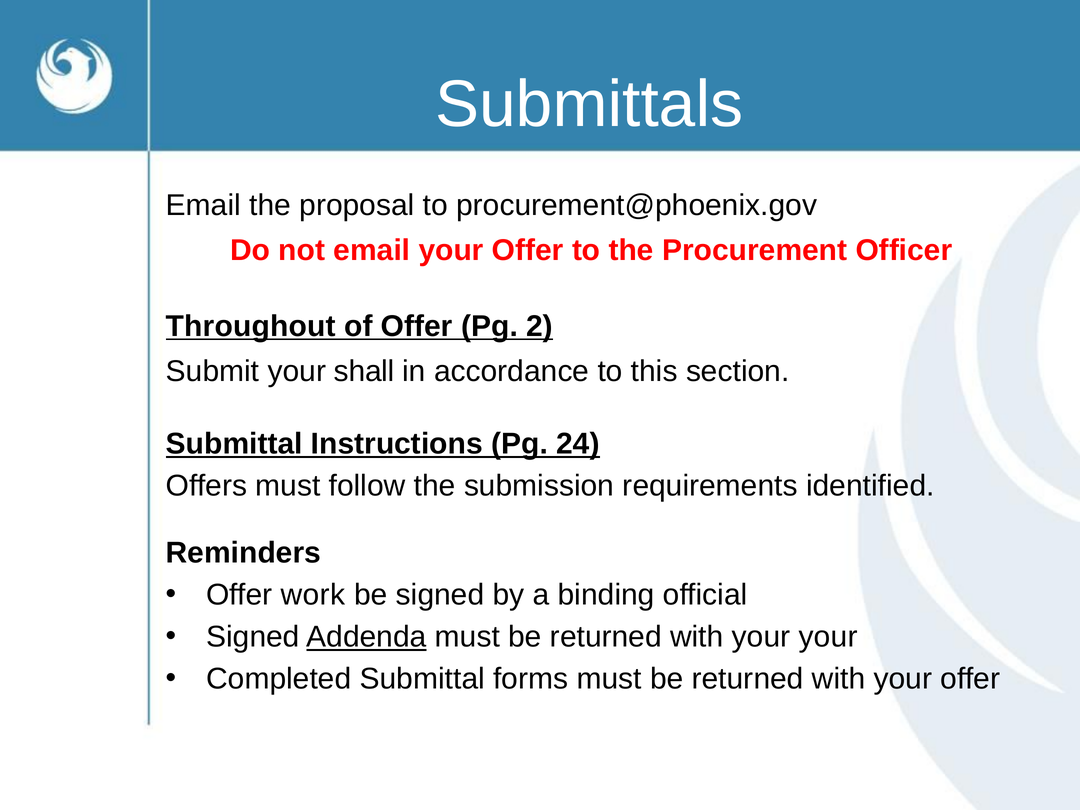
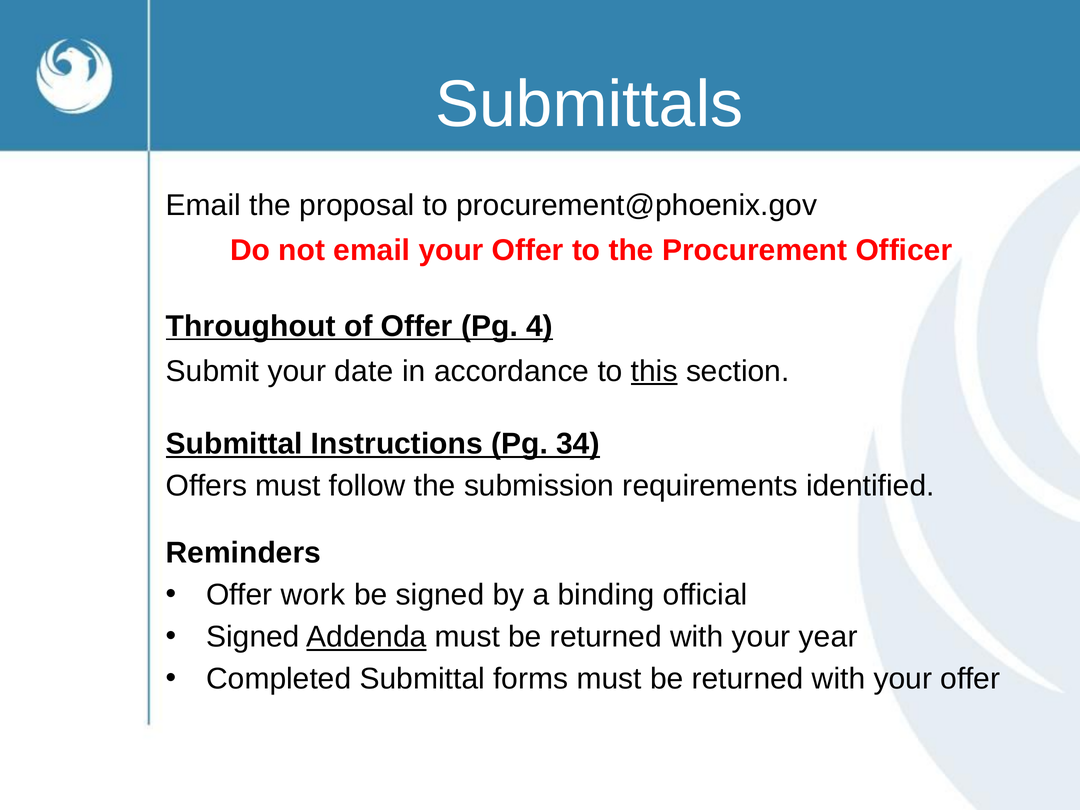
2: 2 -> 4 (540, 326)
shall: shall -> date (364, 371)
this underline: none -> present (654, 371)
24: 24 -> 34 (578, 444)
your your: your -> year (828, 637)
